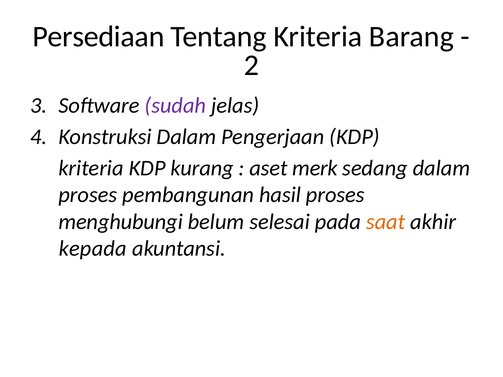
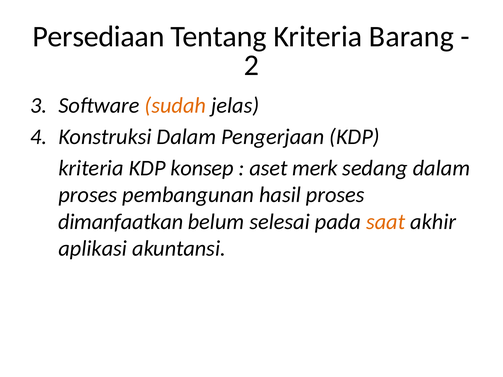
sudah colour: purple -> orange (175, 106)
kurang: kurang -> konsep (202, 168)
menghubungi: menghubungi -> dimanfaatkan (121, 222)
kepada: kepada -> aplikasi (93, 249)
